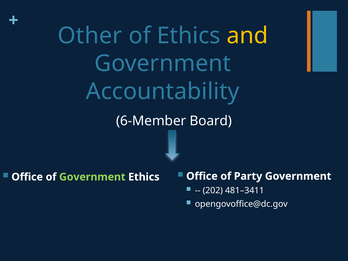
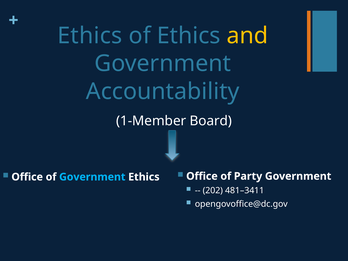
Other: Other -> Ethics (90, 36)
6-Member: 6-Member -> 1-Member (151, 121)
Government colour: light green -> light blue (92, 177)
